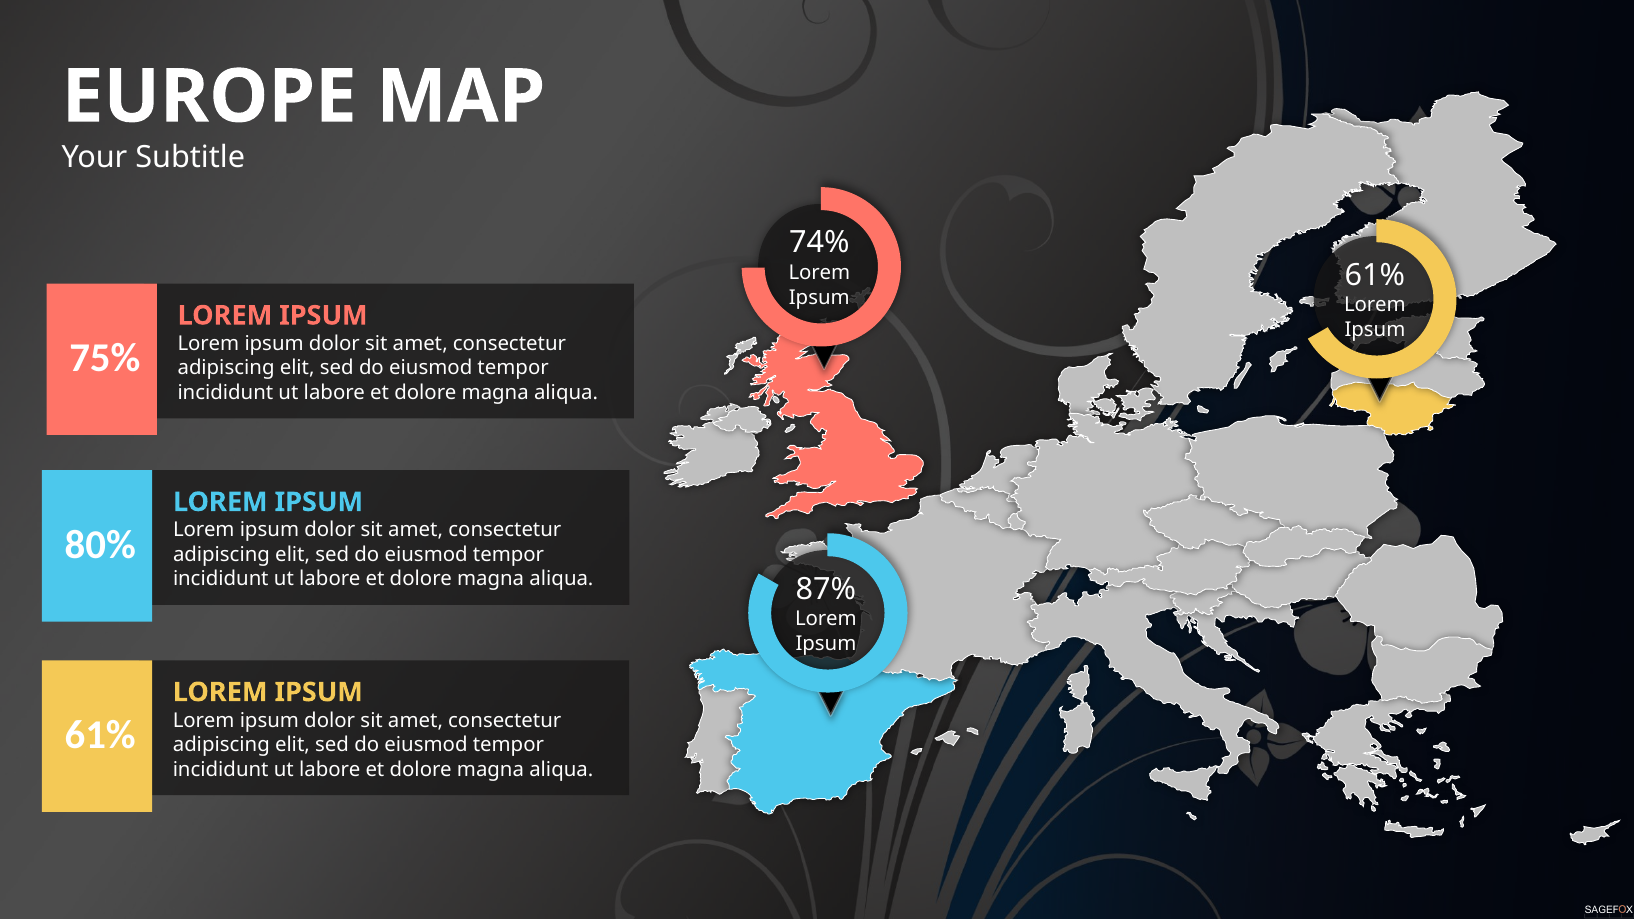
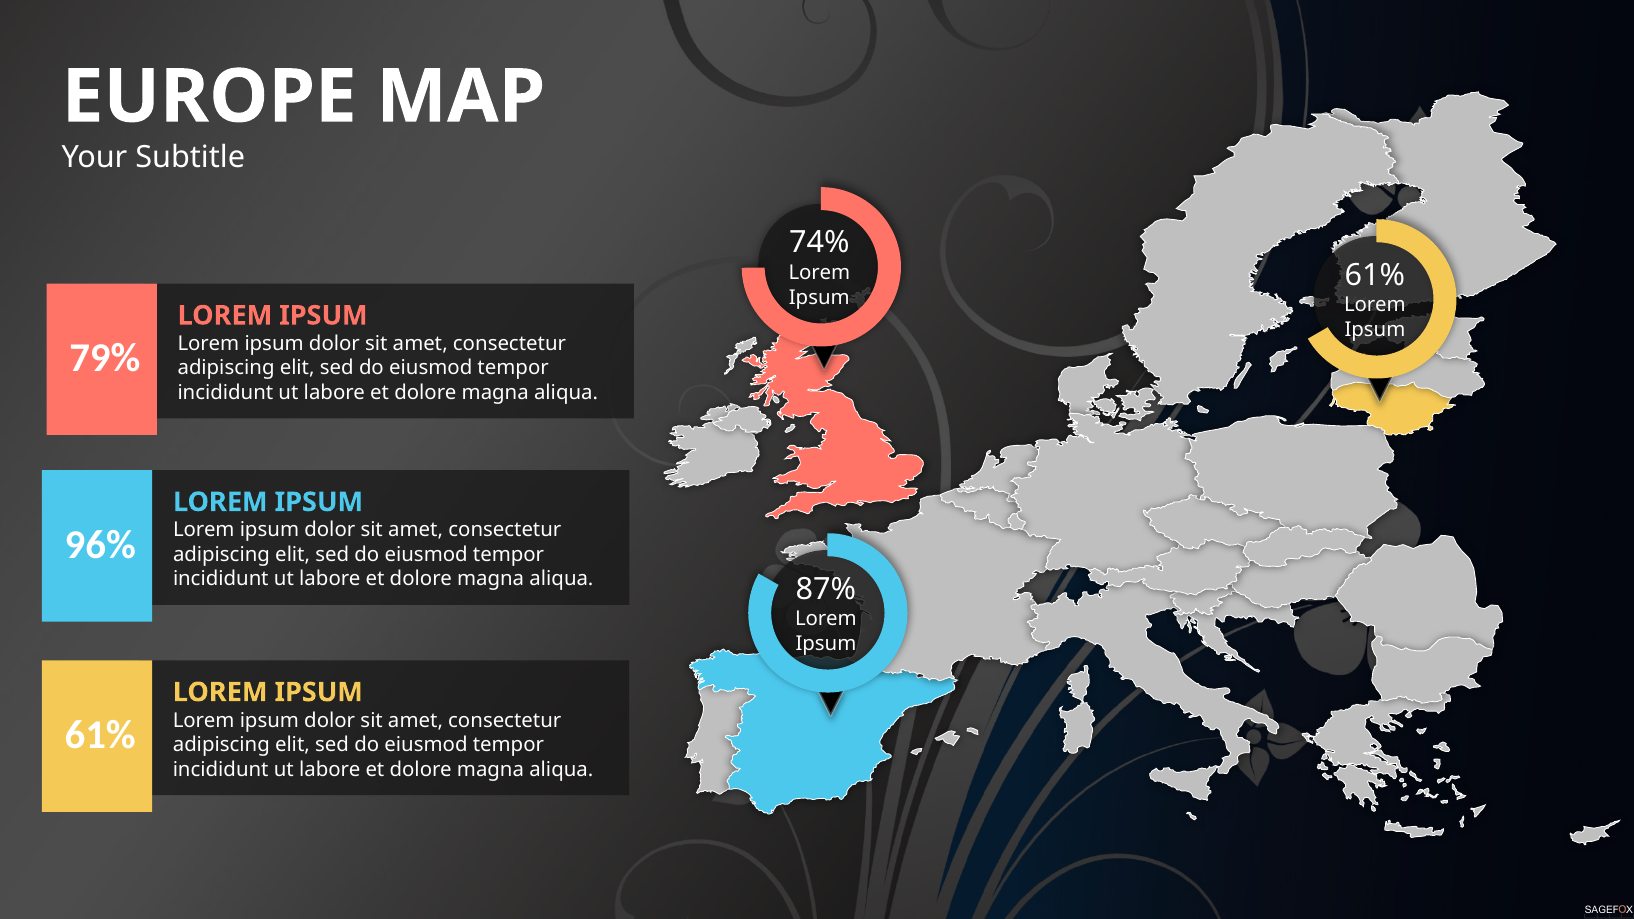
75%: 75% -> 79% (105, 358)
80%: 80% -> 96% (100, 545)
